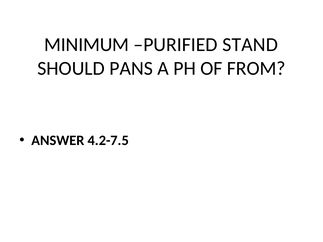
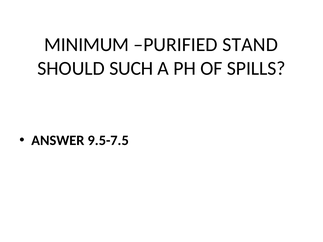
PANS: PANS -> SUCH (131, 68)
FROM: FROM -> SPILLS (256, 68)
4.2-7.5: 4.2-7.5 -> 9.5-7.5 (108, 140)
